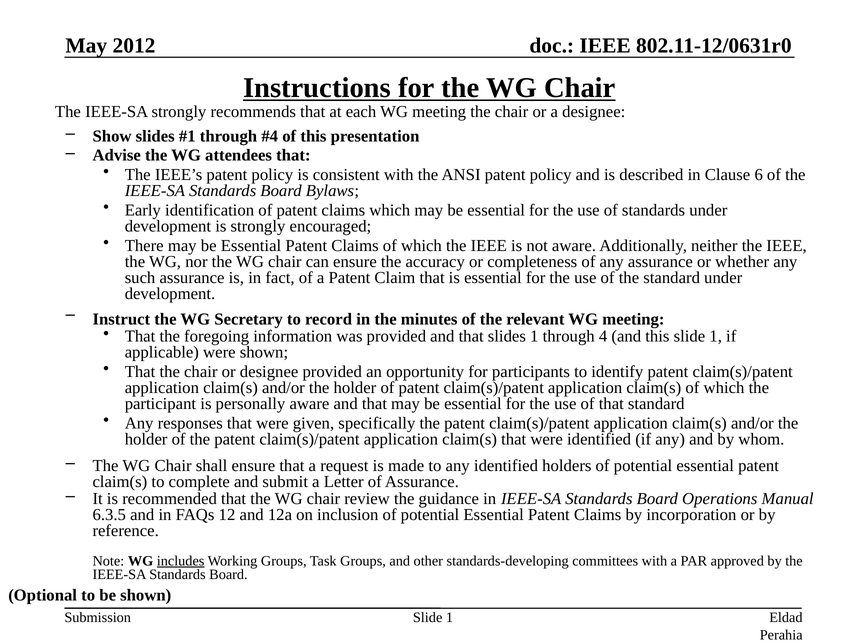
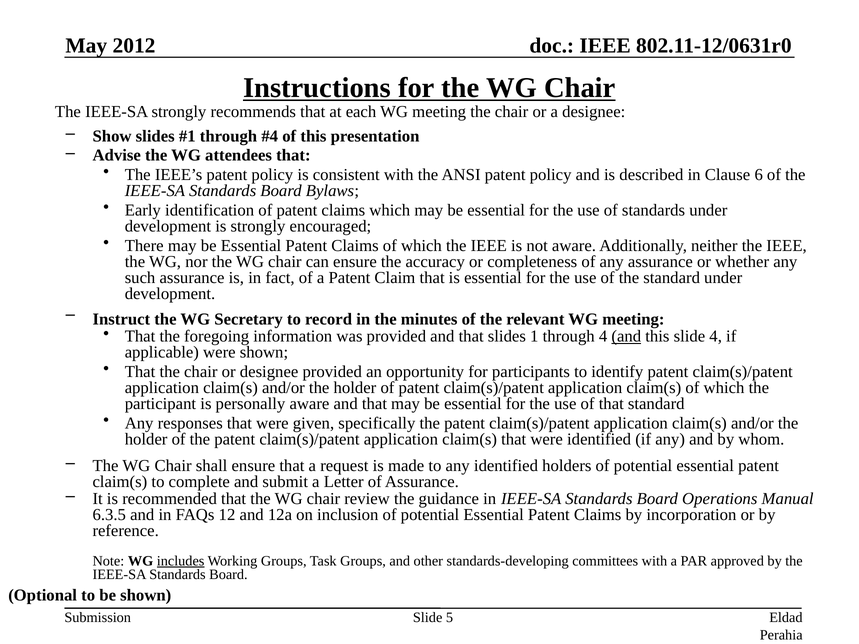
and underline: none -> present (626, 337)
this slide 1: 1 -> 4 (716, 337)
1: 1 -> 5 (450, 618)
